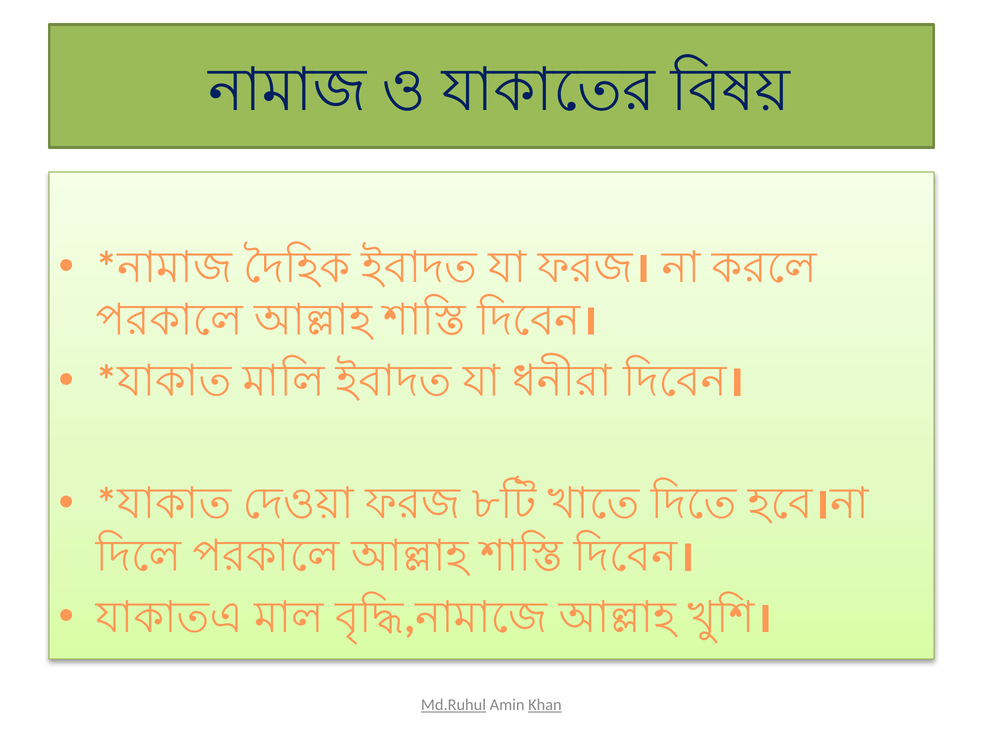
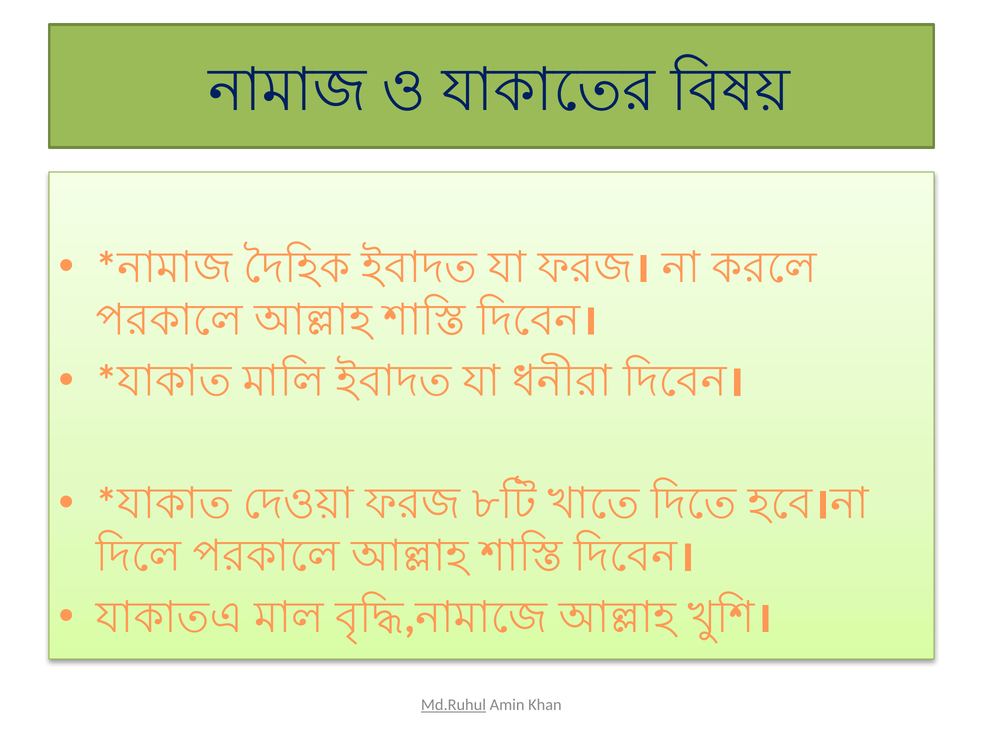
Khan underline: present -> none (545, 704)
